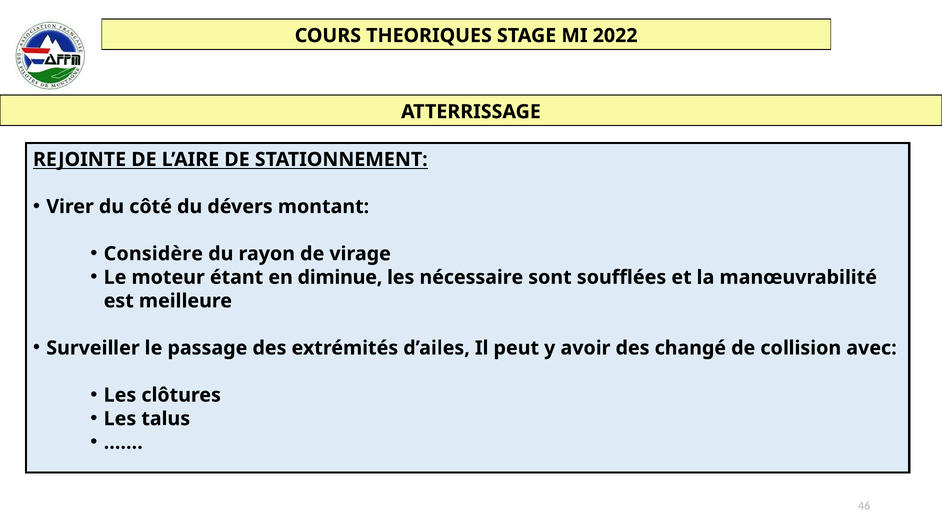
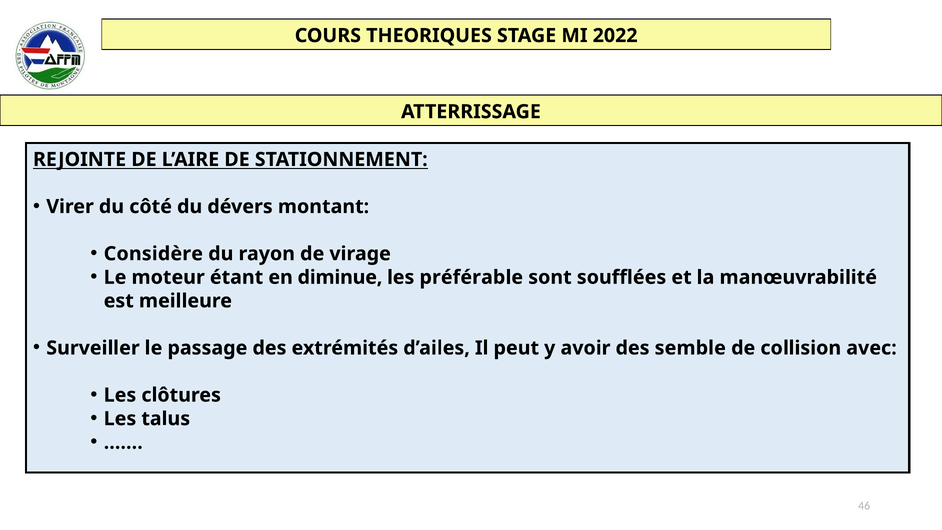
nécessaire: nécessaire -> préférable (471, 277)
changé: changé -> semble (690, 348)
